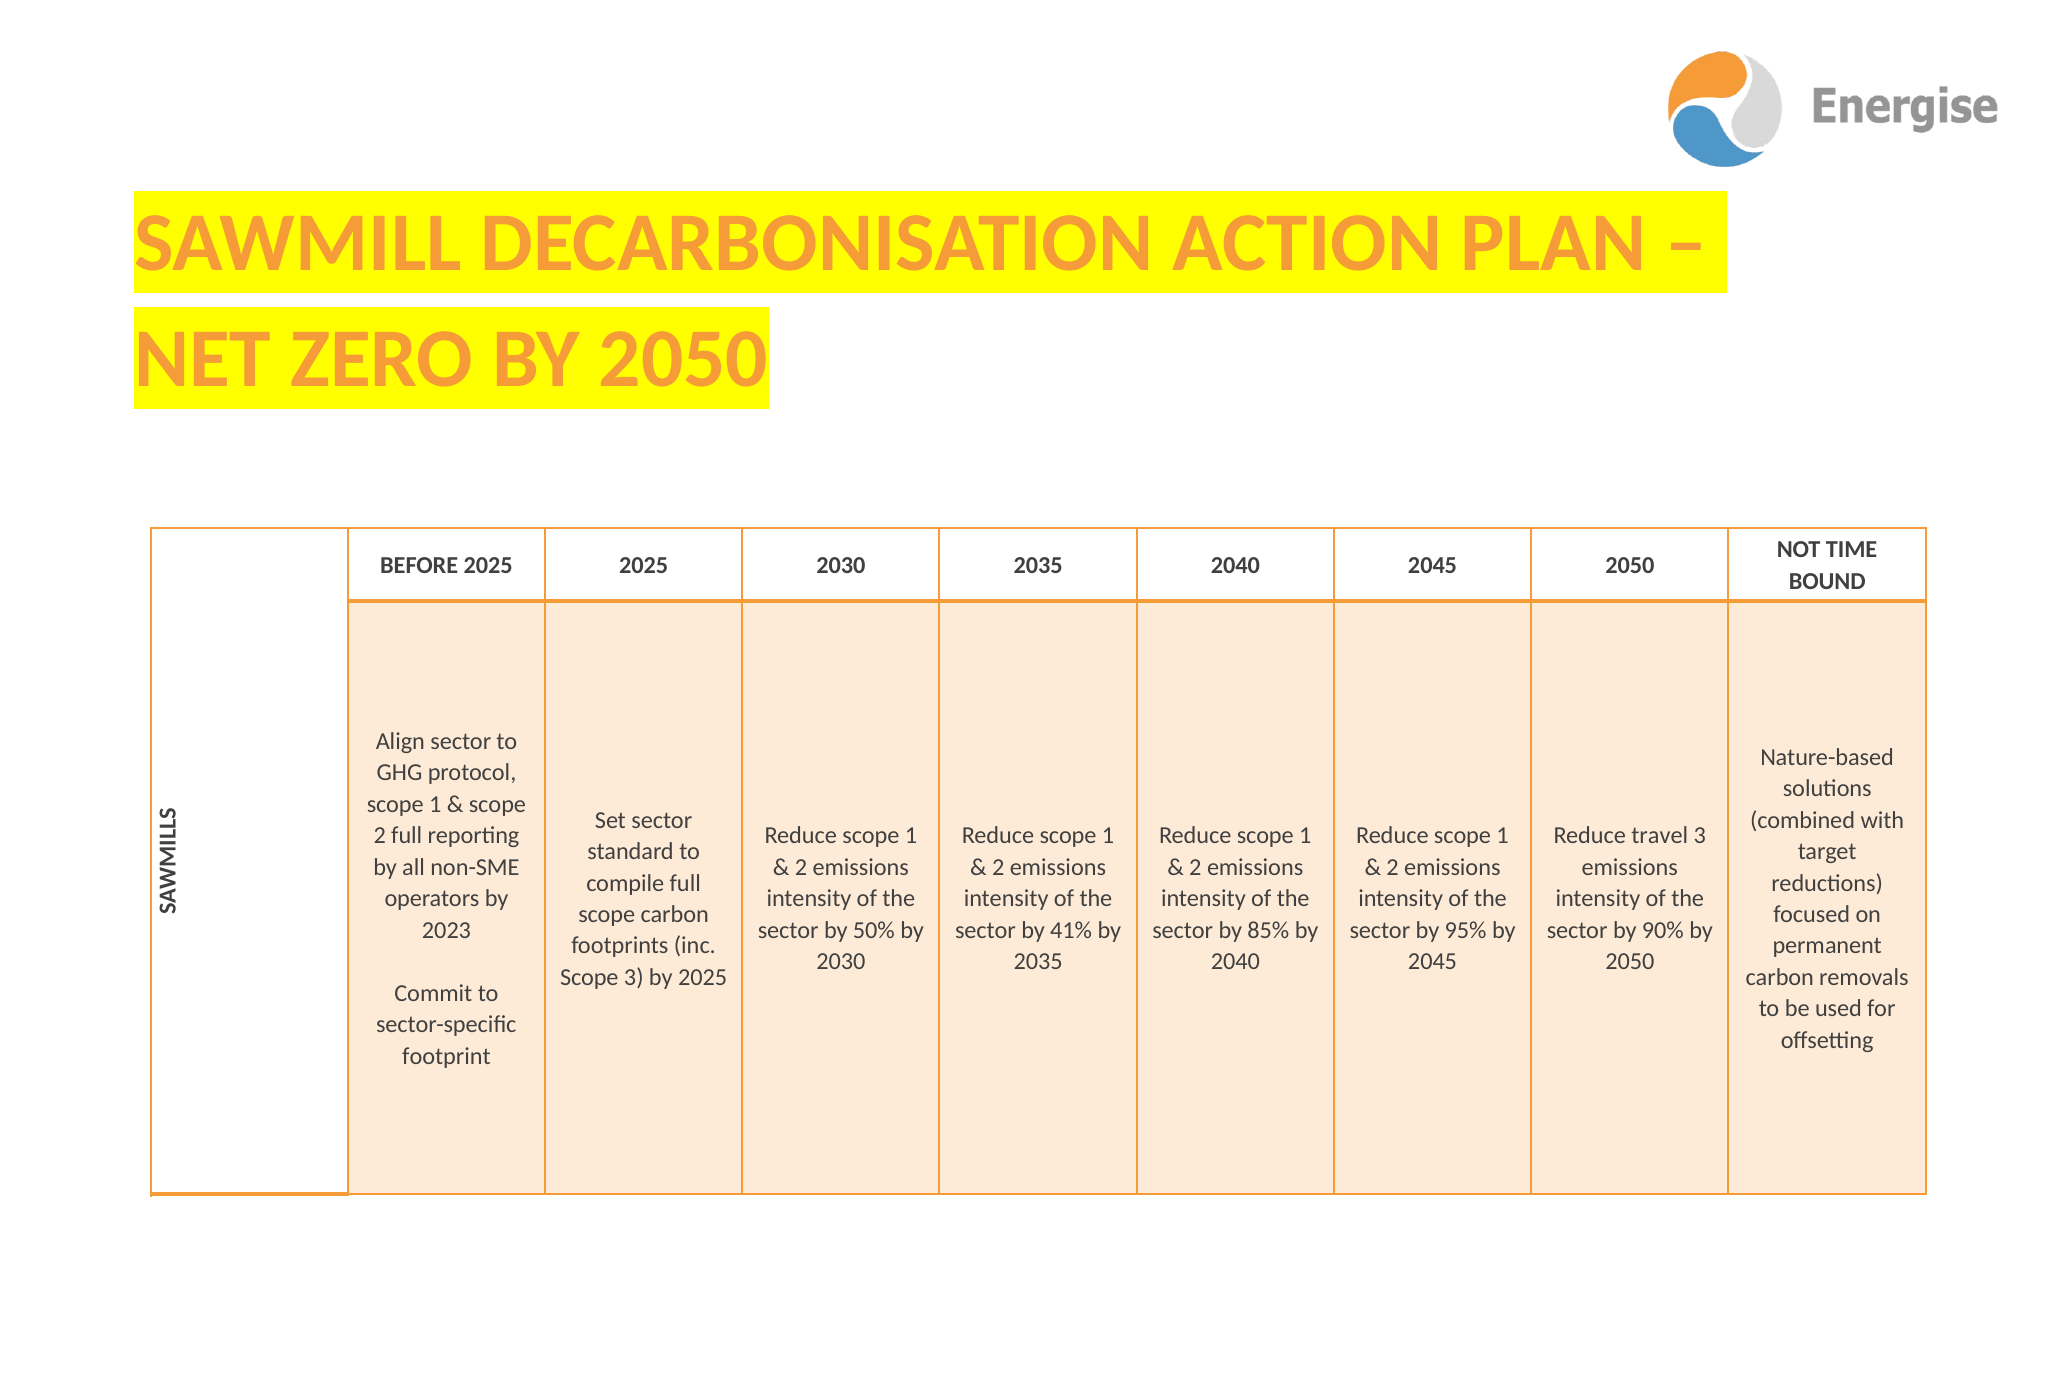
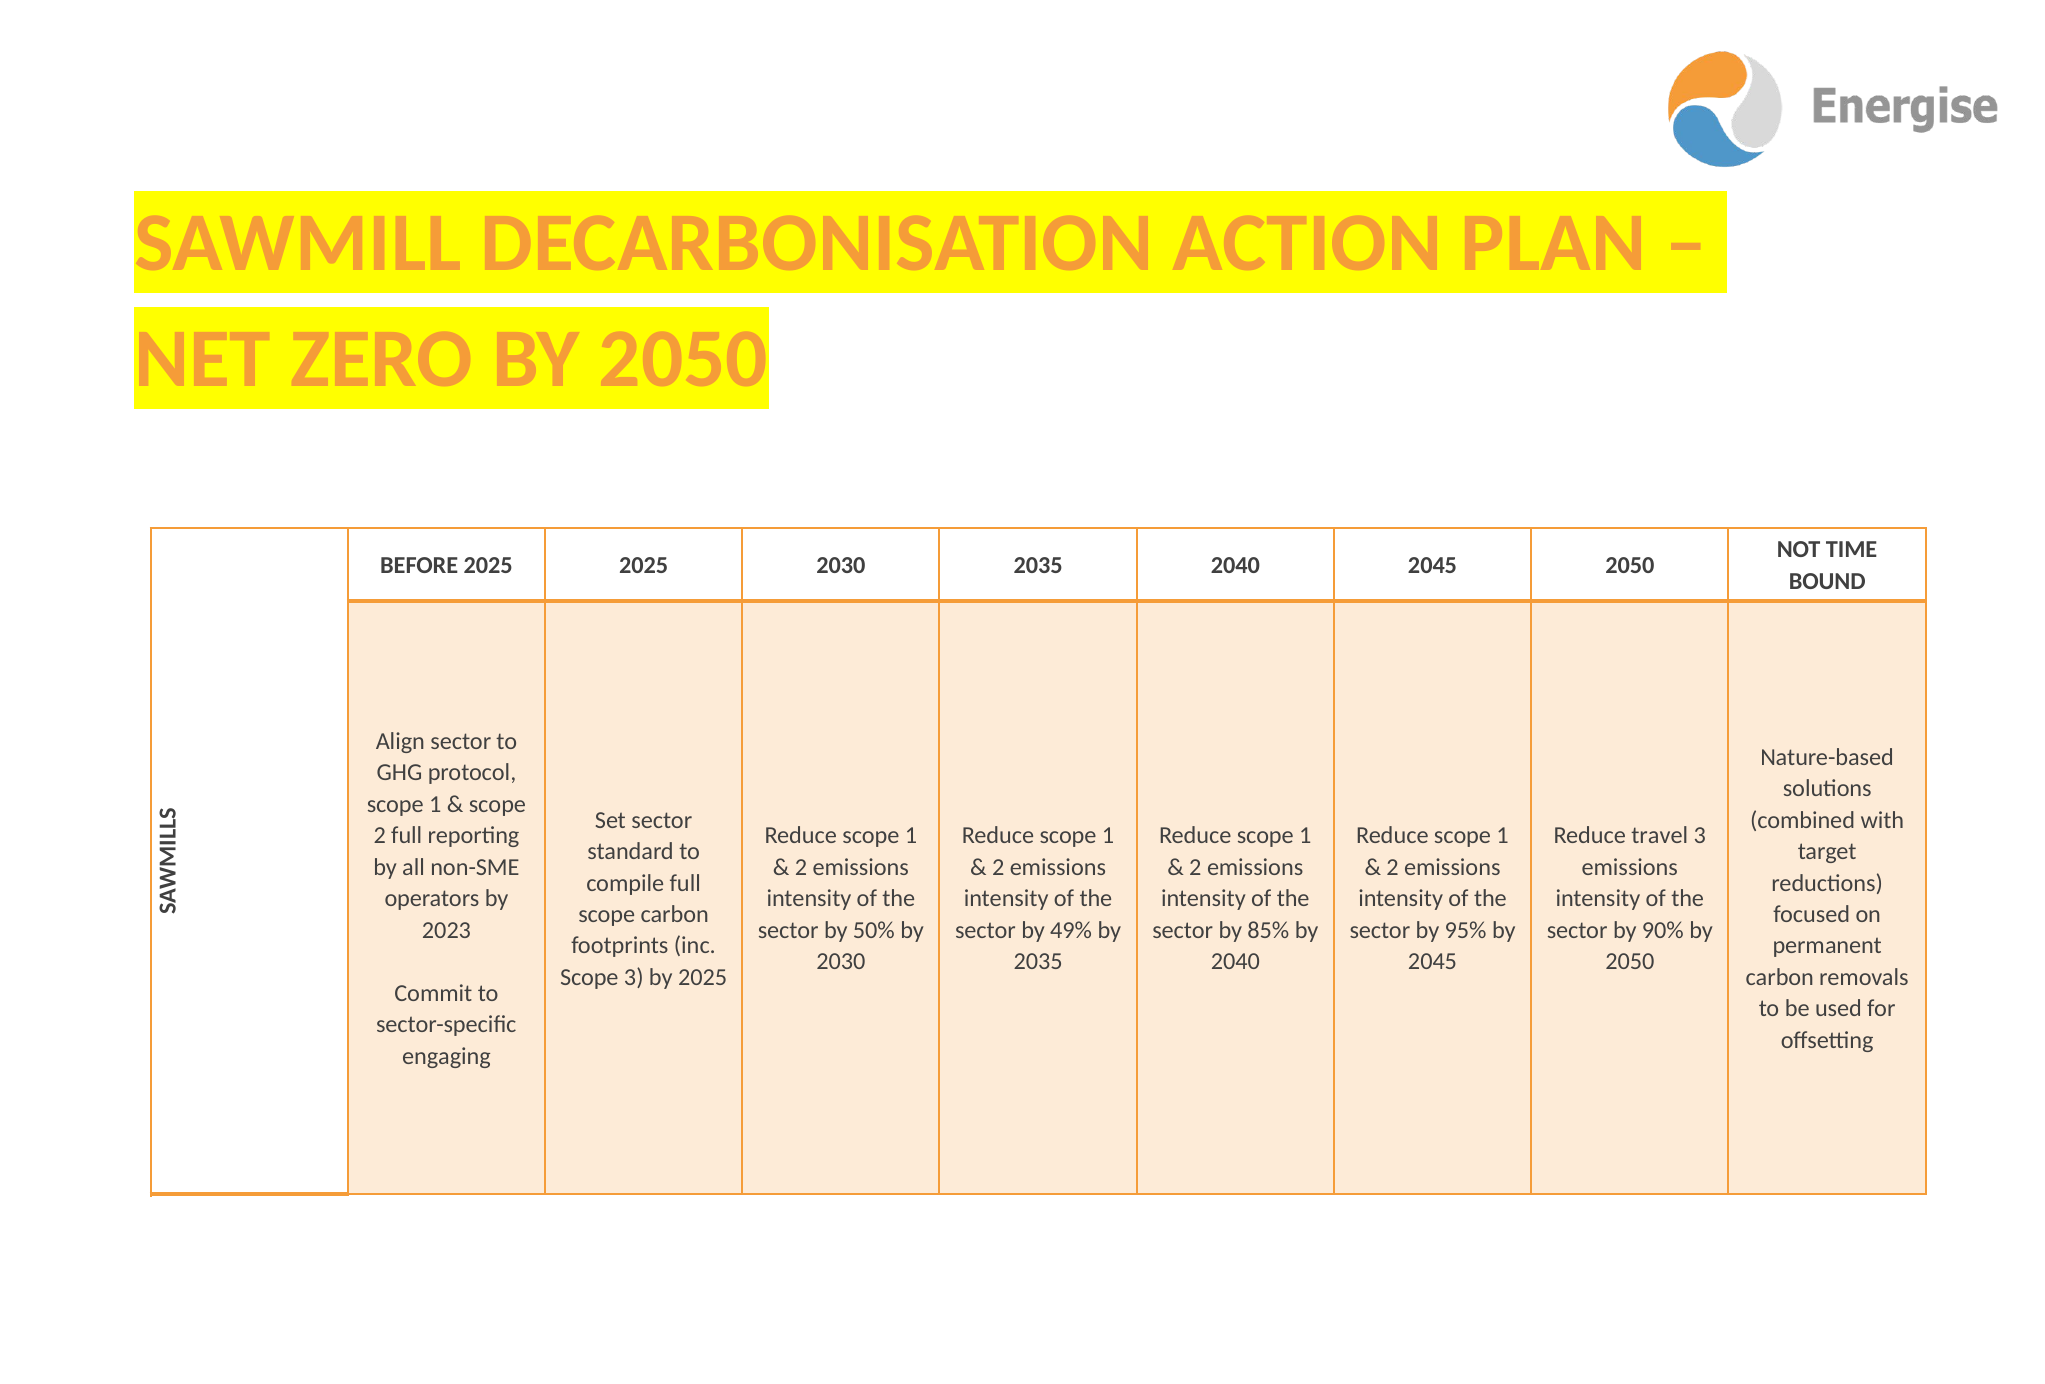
41%: 41% -> 49% (1071, 930)
footprint: footprint -> engaging (446, 1056)
